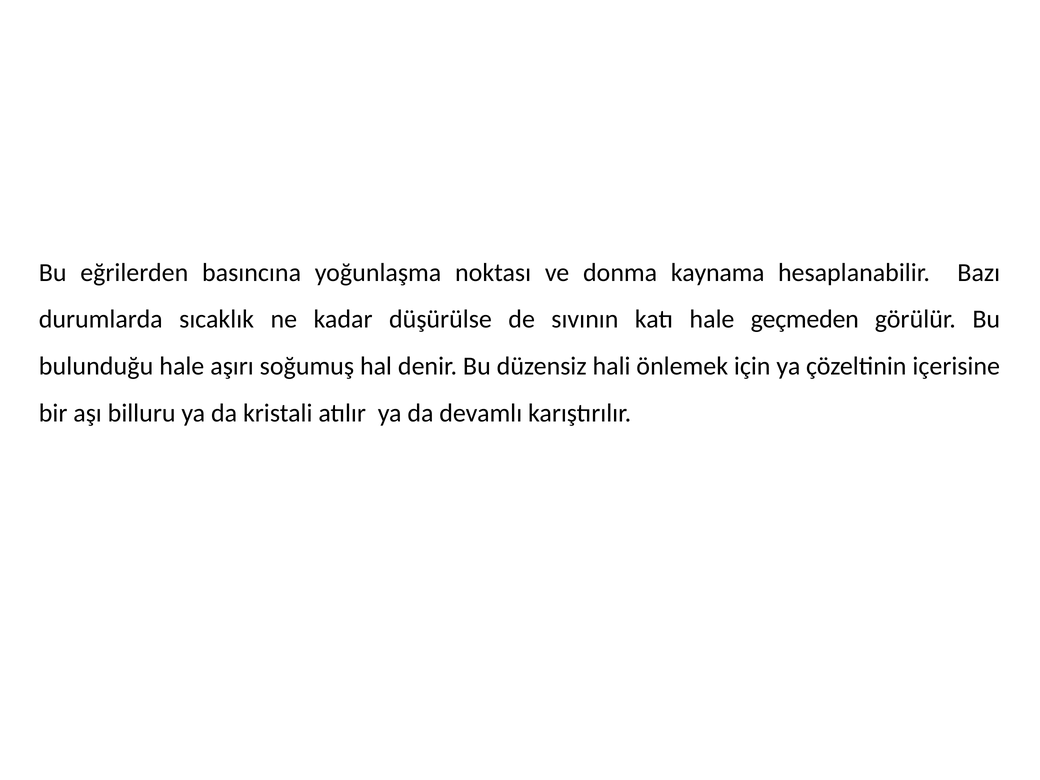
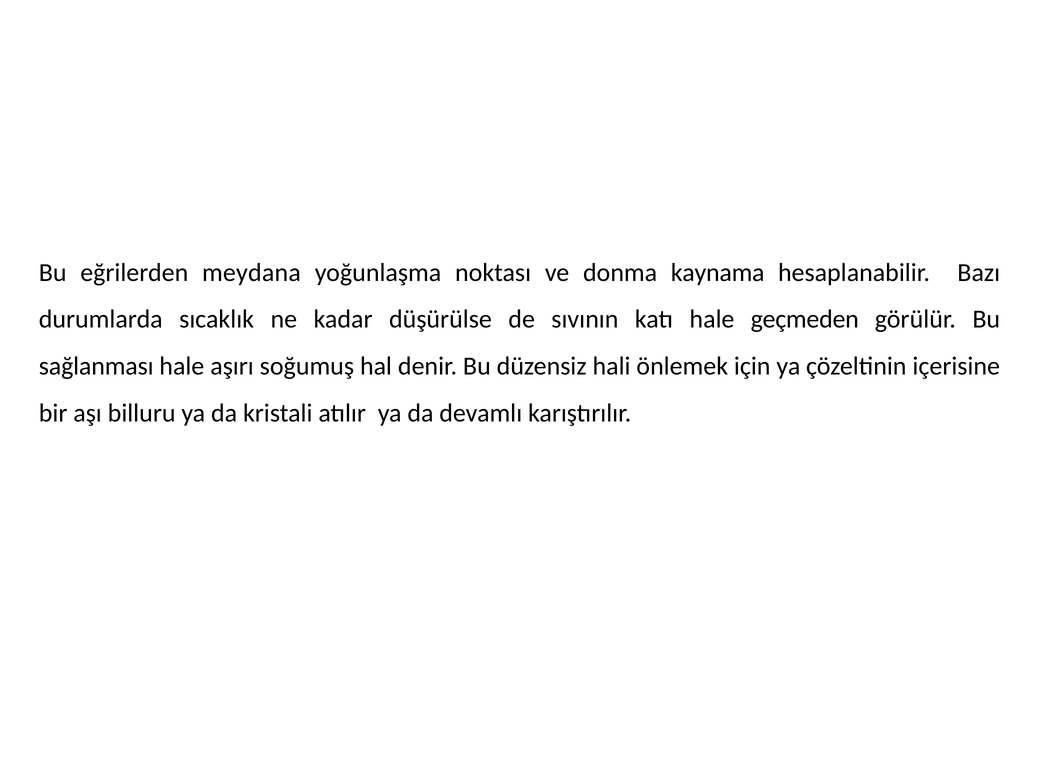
basıncına: basıncına -> meydana (251, 273)
bulunduğu: bulunduğu -> sağlanması (96, 366)
